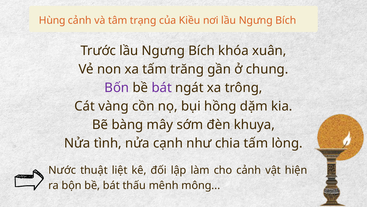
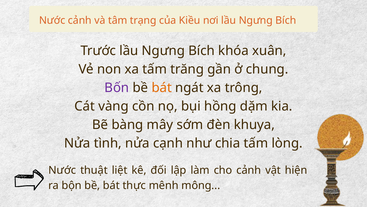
Hùng: Hùng -> Nước (52, 20)
bát colour: purple -> orange (162, 88)
thấu: thấu -> thực (134, 185)
